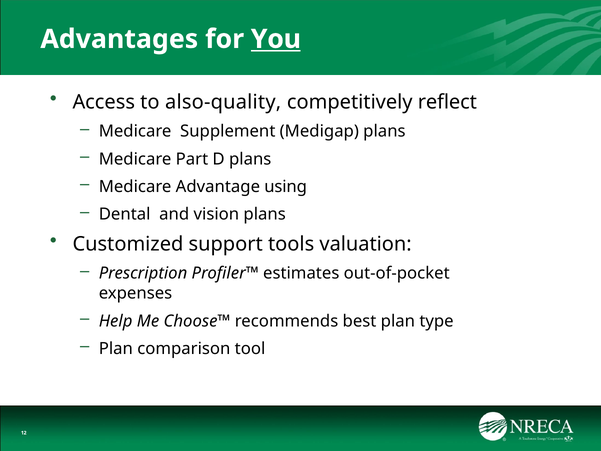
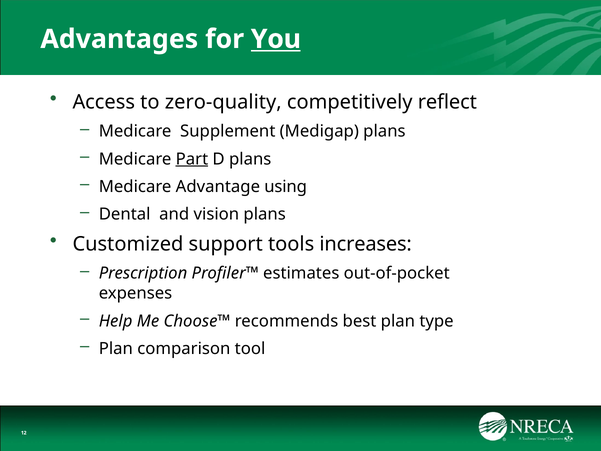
also-quality: also-quality -> zero-quality (223, 102)
Part underline: none -> present (192, 159)
valuation: valuation -> increases (366, 244)
